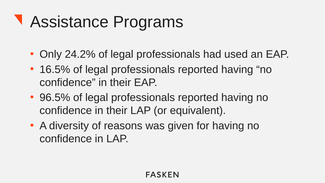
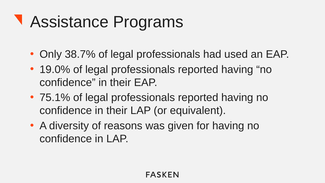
24.2%: 24.2% -> 38.7% (80, 54)
16.5%: 16.5% -> 19.0% (55, 69)
96.5%: 96.5% -> 75.1% (55, 98)
